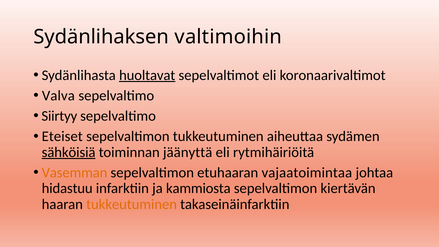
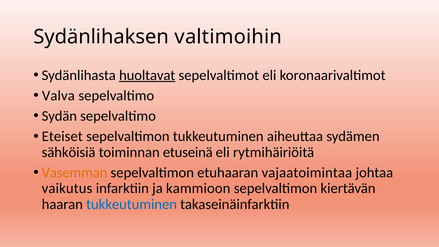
Siirtyy: Siirtyy -> Sydän (59, 116)
sähköisiä underline: present -> none (69, 152)
jäänyttä: jäänyttä -> etuseinä (188, 152)
hidastuu: hidastuu -> vaikutus (67, 188)
kammiosta: kammiosta -> kammioon (198, 188)
tukkeutuminen colour: orange -> blue (132, 204)
